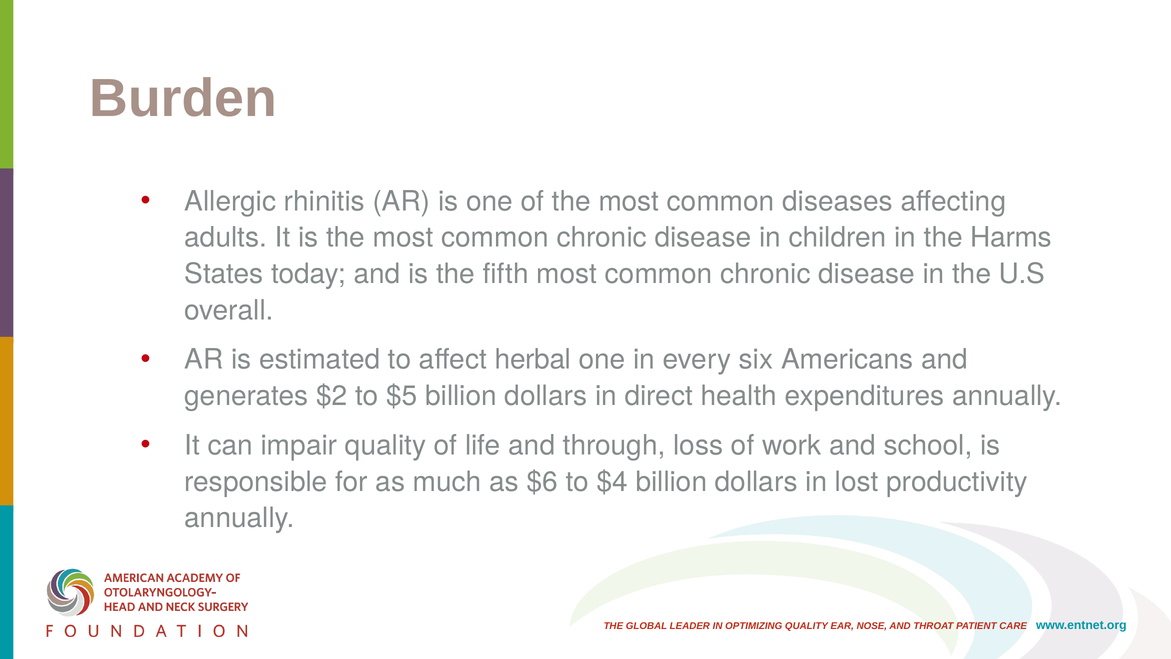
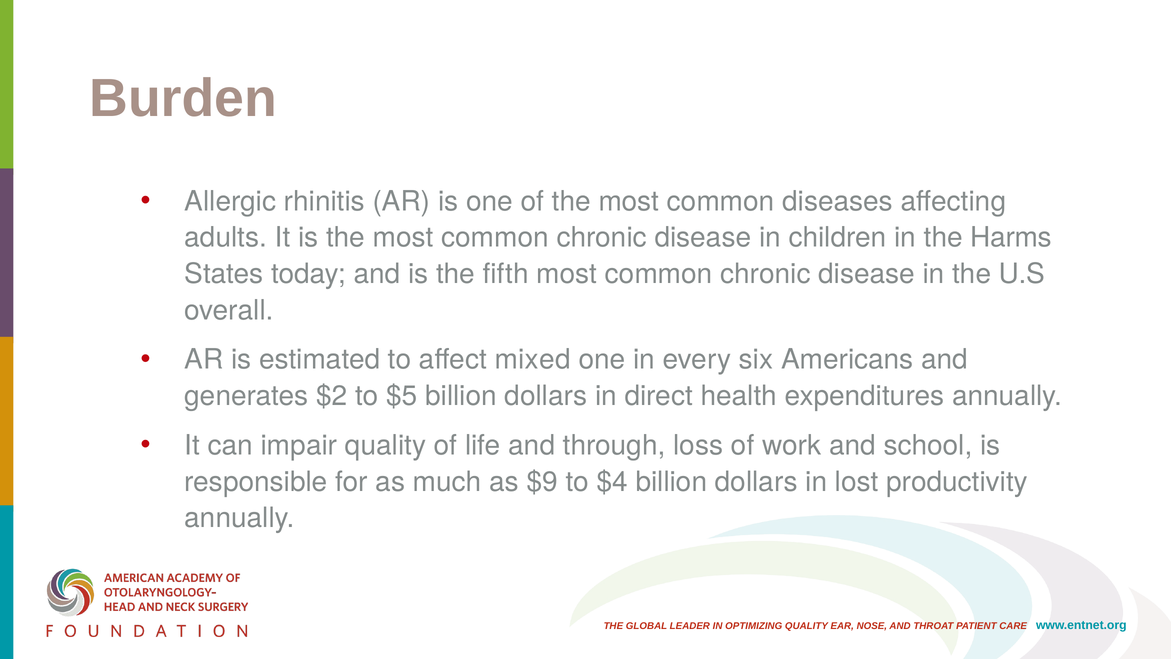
herbal: herbal -> mixed (533, 360)
$6: $6 -> $9 (542, 482)
